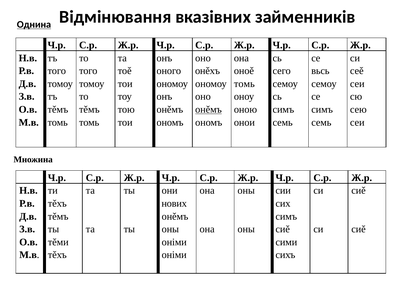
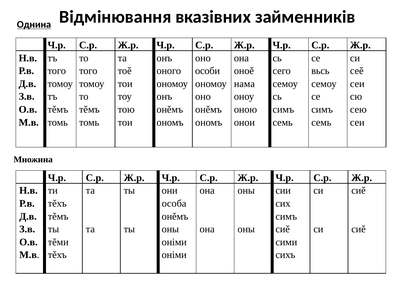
онěхъ: онěхъ -> особи (208, 71)
томь: томь -> нама (244, 84)
онěмъ underline: present -> none (209, 110)
нових: нових -> особа (174, 204)
